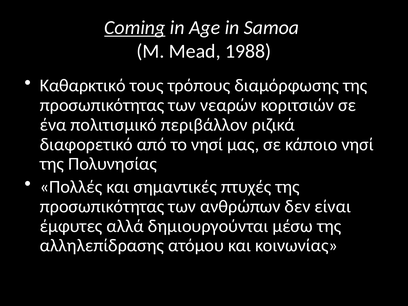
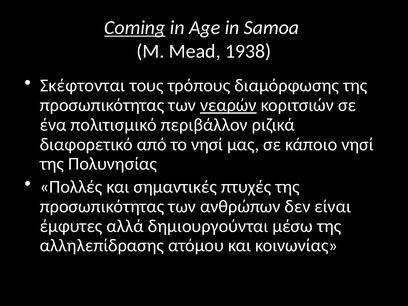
1988: 1988 -> 1938 (248, 51)
Καθαρκτικό: Καθαρκτικό -> Σκέφτονται (83, 86)
νεαρών underline: none -> present (228, 105)
